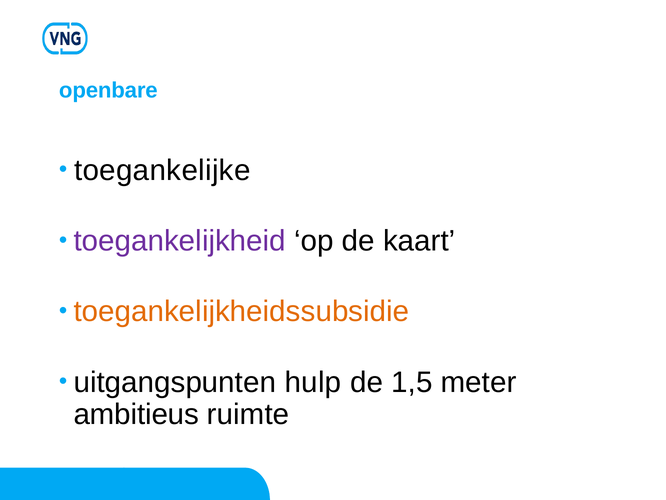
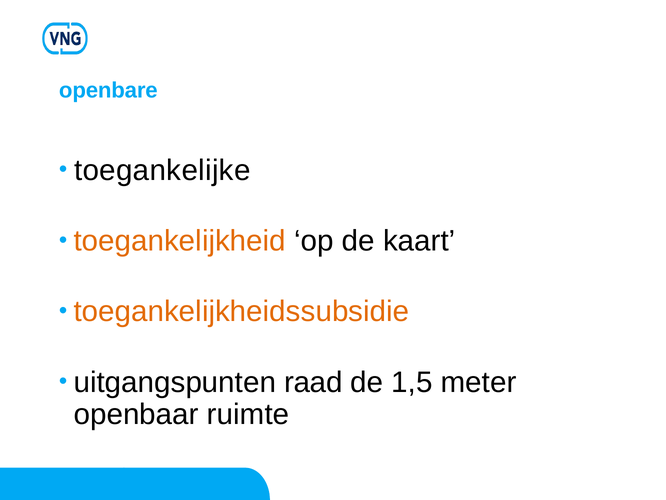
toegankelijkheid colour: purple -> orange (180, 241)
hulp: hulp -> raad (313, 382)
ambitieus: ambitieus -> openbaar (136, 414)
